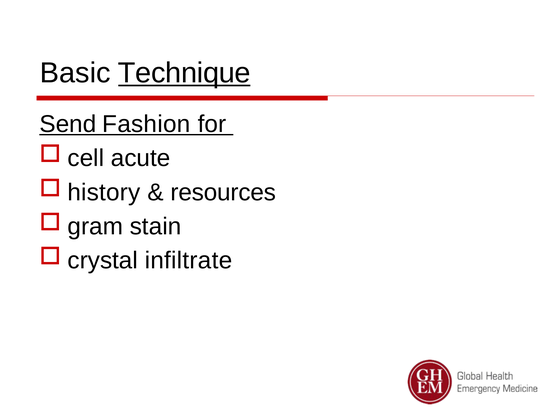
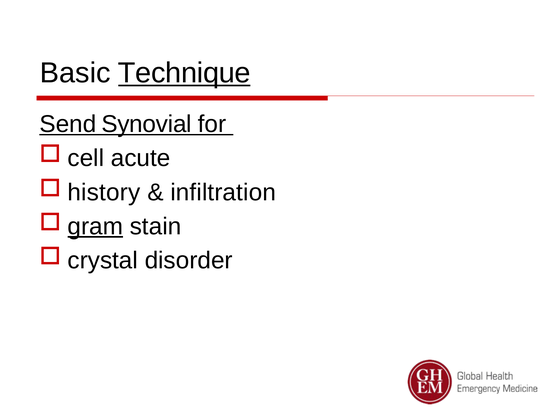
Fashion: Fashion -> Synovial (147, 124)
resources: resources -> infiltration (223, 192)
gram underline: none -> present (95, 226)
infiltrate: infiltrate -> disorder (189, 261)
